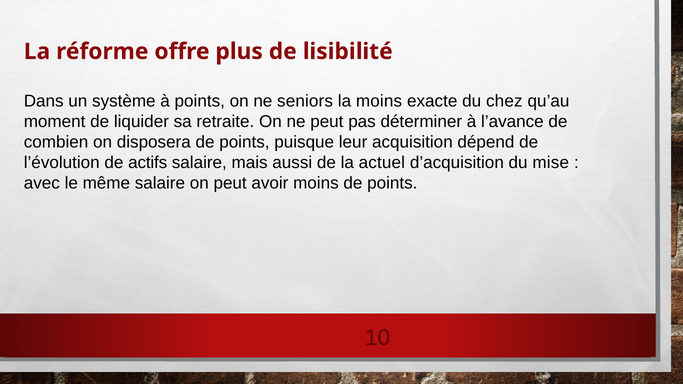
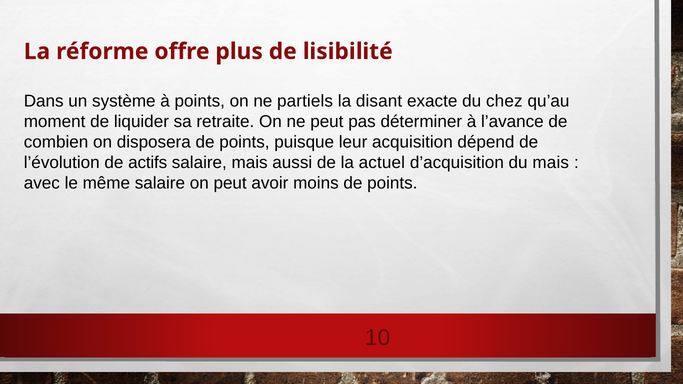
seniors: seniors -> partiels (305, 101)
la moins: moins -> disant (379, 101)
du mise: mise -> mais (551, 163)
